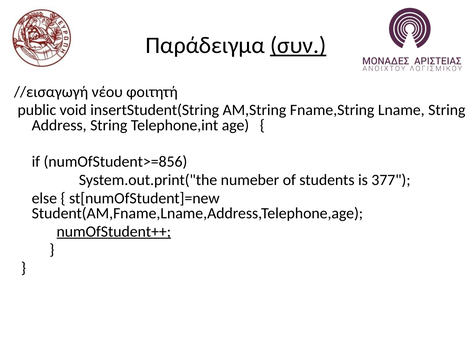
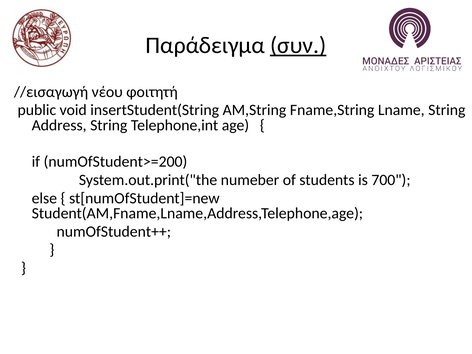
numOfStudent>=856: numOfStudent>=856 -> numOfStudent>=200 (115, 162)
377: 377 -> 700 (391, 180)
numOfStudent++ underline: present -> none (114, 232)
